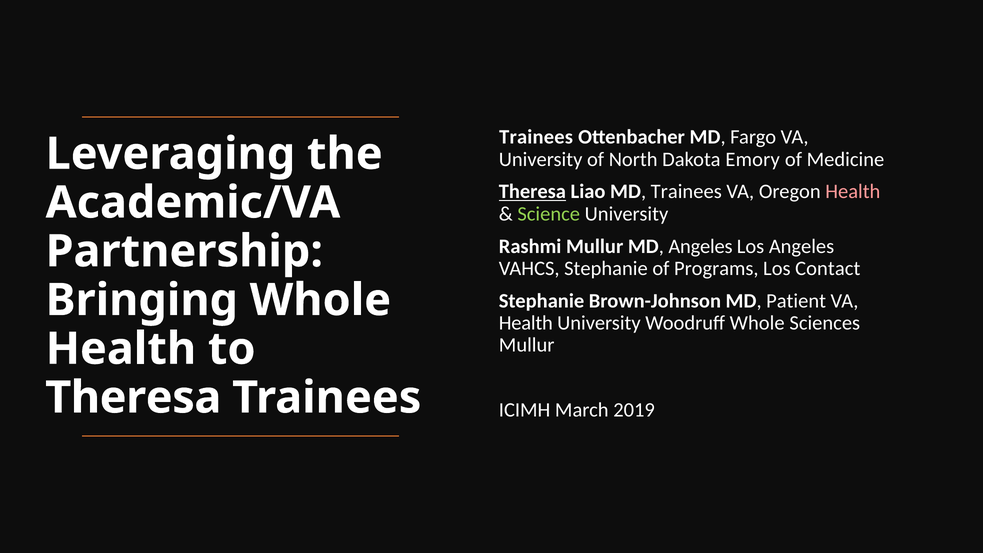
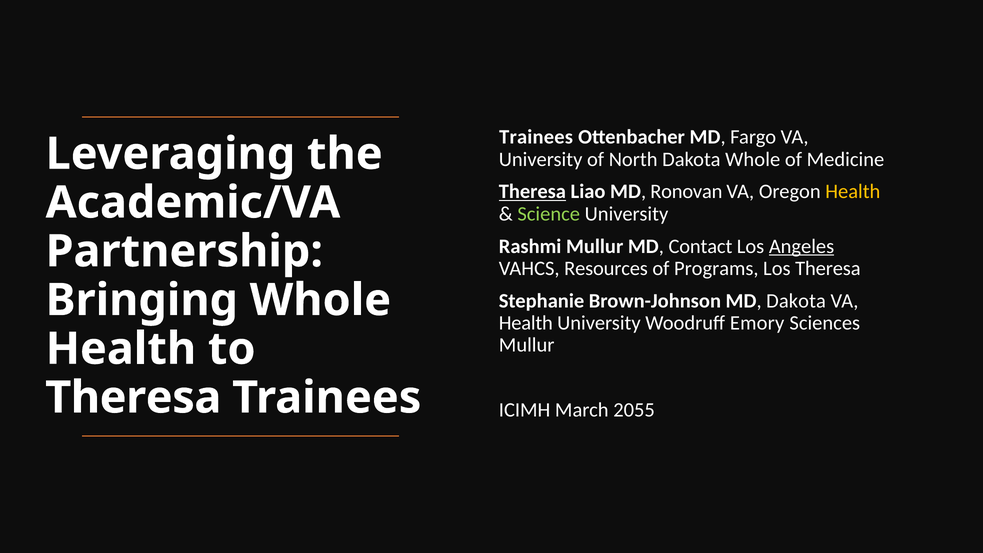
Dakota Emory: Emory -> Whole (753, 159)
MD Trainees: Trainees -> Ronovan (686, 192)
Health colour: pink -> yellow (853, 192)
MD Angeles: Angeles -> Contact (700, 246)
Angeles underline: none -> present (802, 246)
VAHCS Stephanie: Stephanie -> Resources (606, 268)
Los Contact: Contact -> Theresa (828, 268)
MD Patient: Patient -> Dakota (796, 301)
Woodruff Whole: Whole -> Emory (757, 323)
2019: 2019 -> 2055 (634, 410)
